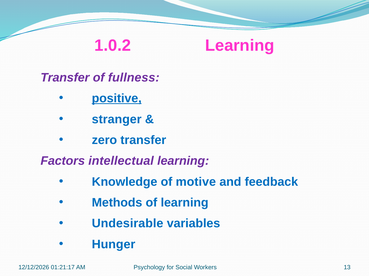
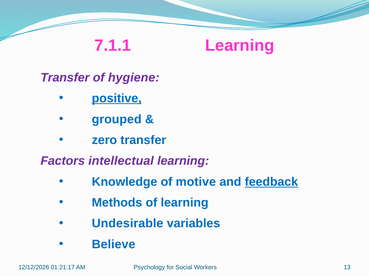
1.0.2: 1.0.2 -> 7.1.1 (113, 46)
fullness: fullness -> hygiene (134, 78)
stranger: stranger -> grouped (117, 120)
feedback underline: none -> present (271, 182)
Hunger: Hunger -> Believe (114, 245)
